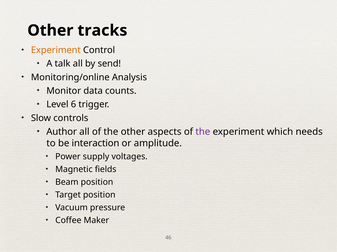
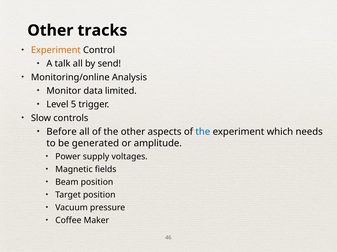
counts: counts -> limited (121, 91)
6: 6 -> 5 (73, 105)
Author: Author -> Before (62, 132)
the colour: purple -> blue (203, 132)
interaction: interaction -> generated (95, 144)
